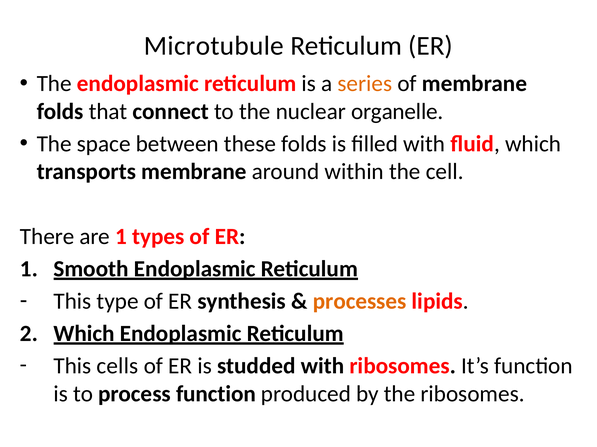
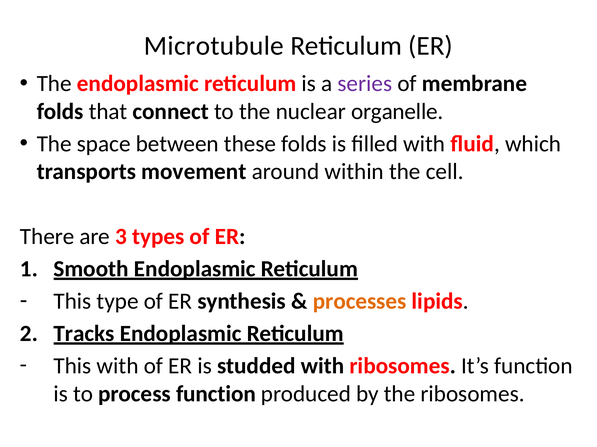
series colour: orange -> purple (365, 84)
transports membrane: membrane -> movement (194, 172)
are 1: 1 -> 3 (121, 237)
2 Which: Which -> Tracks (84, 334)
This cells: cells -> with (118, 367)
